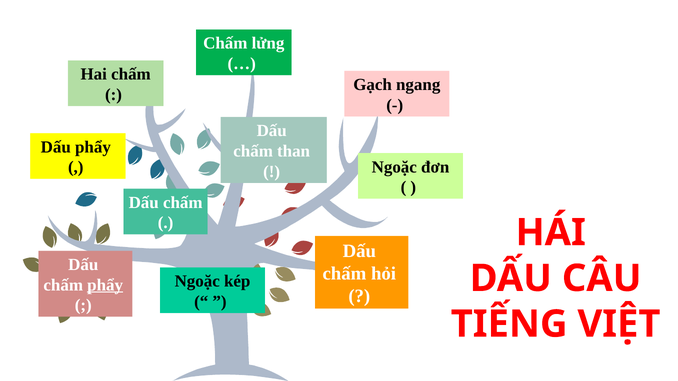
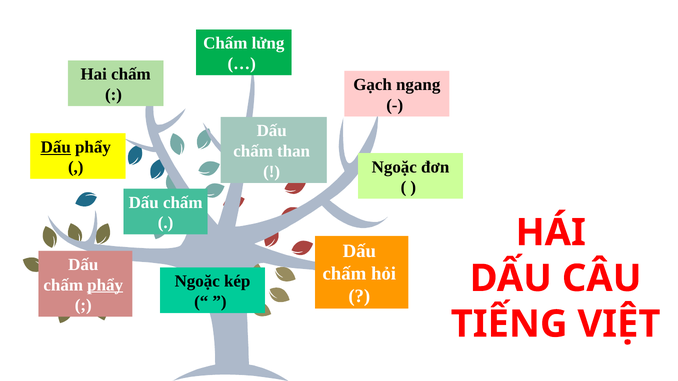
Dấu underline: none -> present (56, 147)
